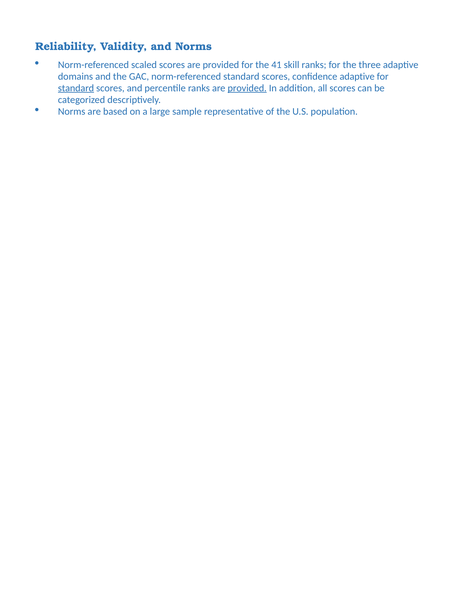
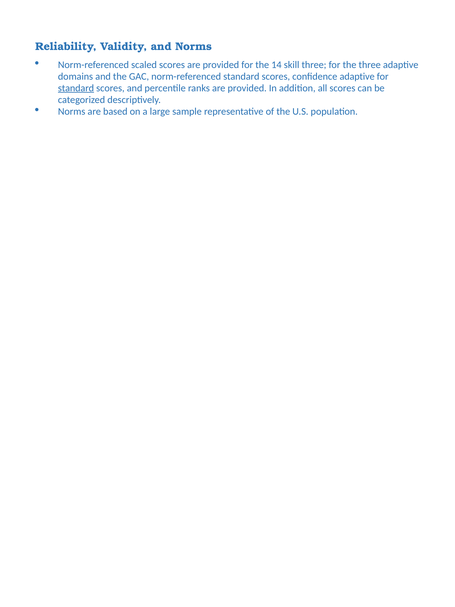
41: 41 -> 14 (276, 65)
skill ranks: ranks -> three (314, 65)
provided underline: present -> none (247, 88)
